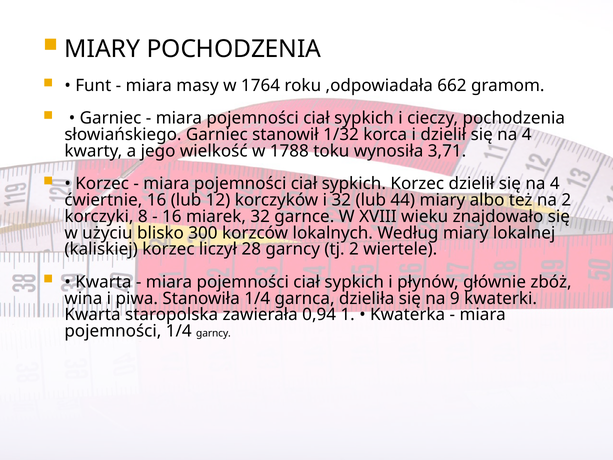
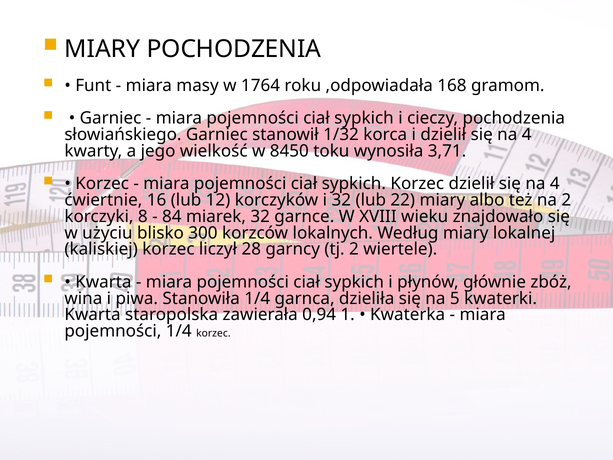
662: 662 -> 168 (452, 86)
1788: 1788 -> 8450 (289, 151)
44: 44 -> 22 (403, 200)
16: 16 -> 84 (172, 216)
9: 9 -> 5 (455, 298)
1/4 garncy: garncy -> korzec (213, 333)
